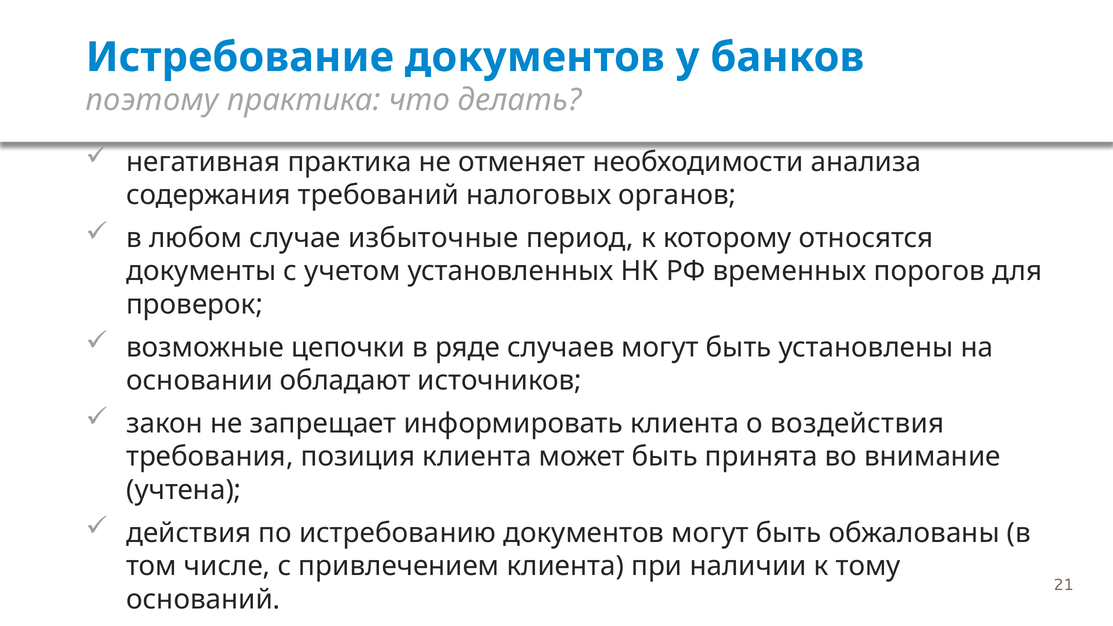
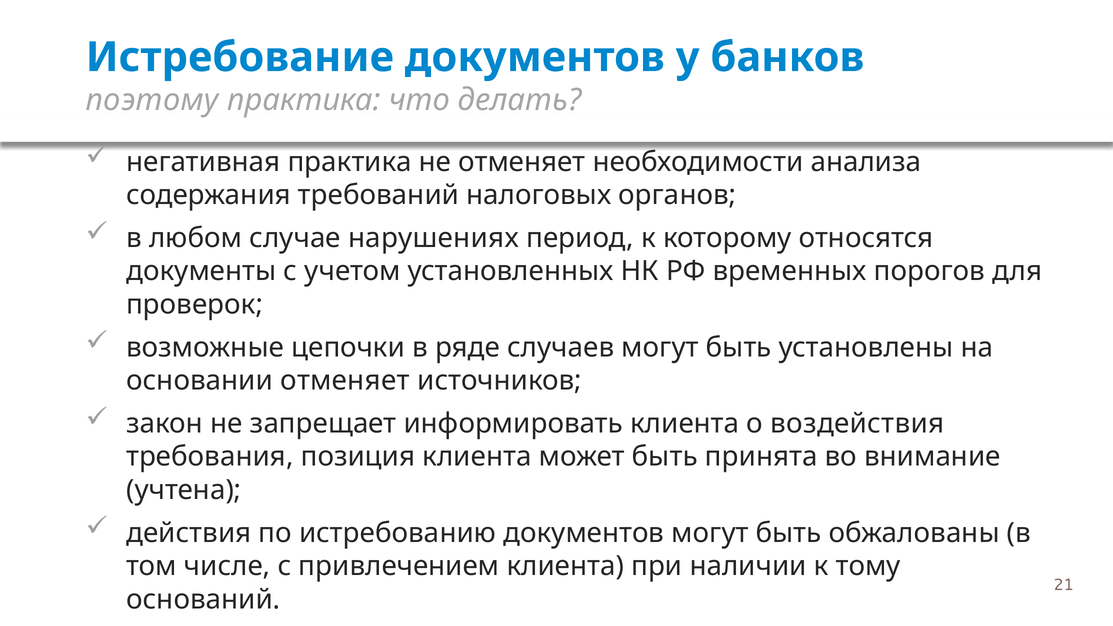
избыточные: избыточные -> нарушениях (433, 238)
основании обладают: обладают -> отменяет (345, 381)
